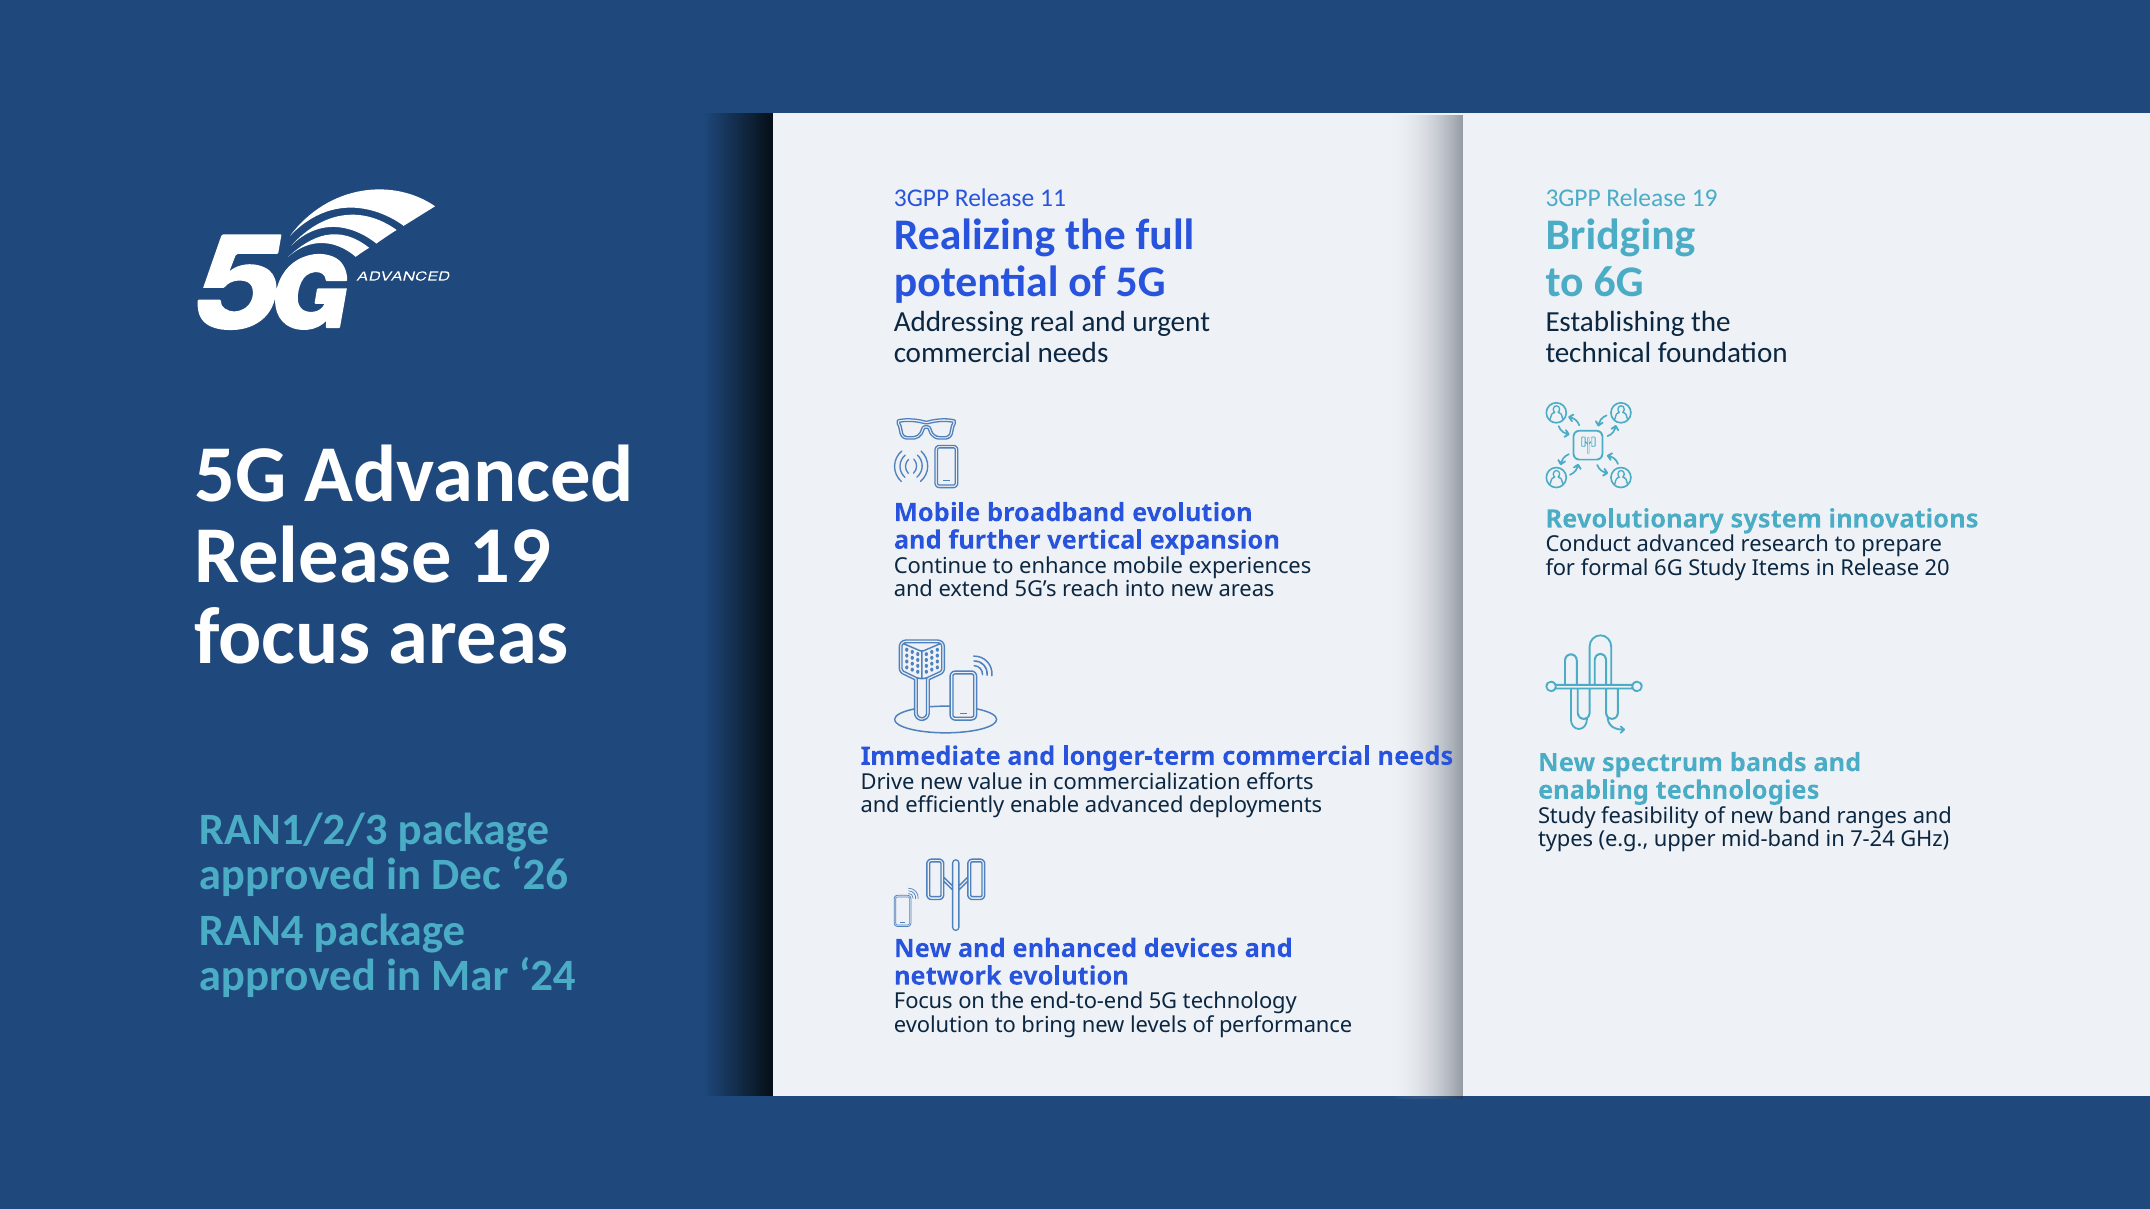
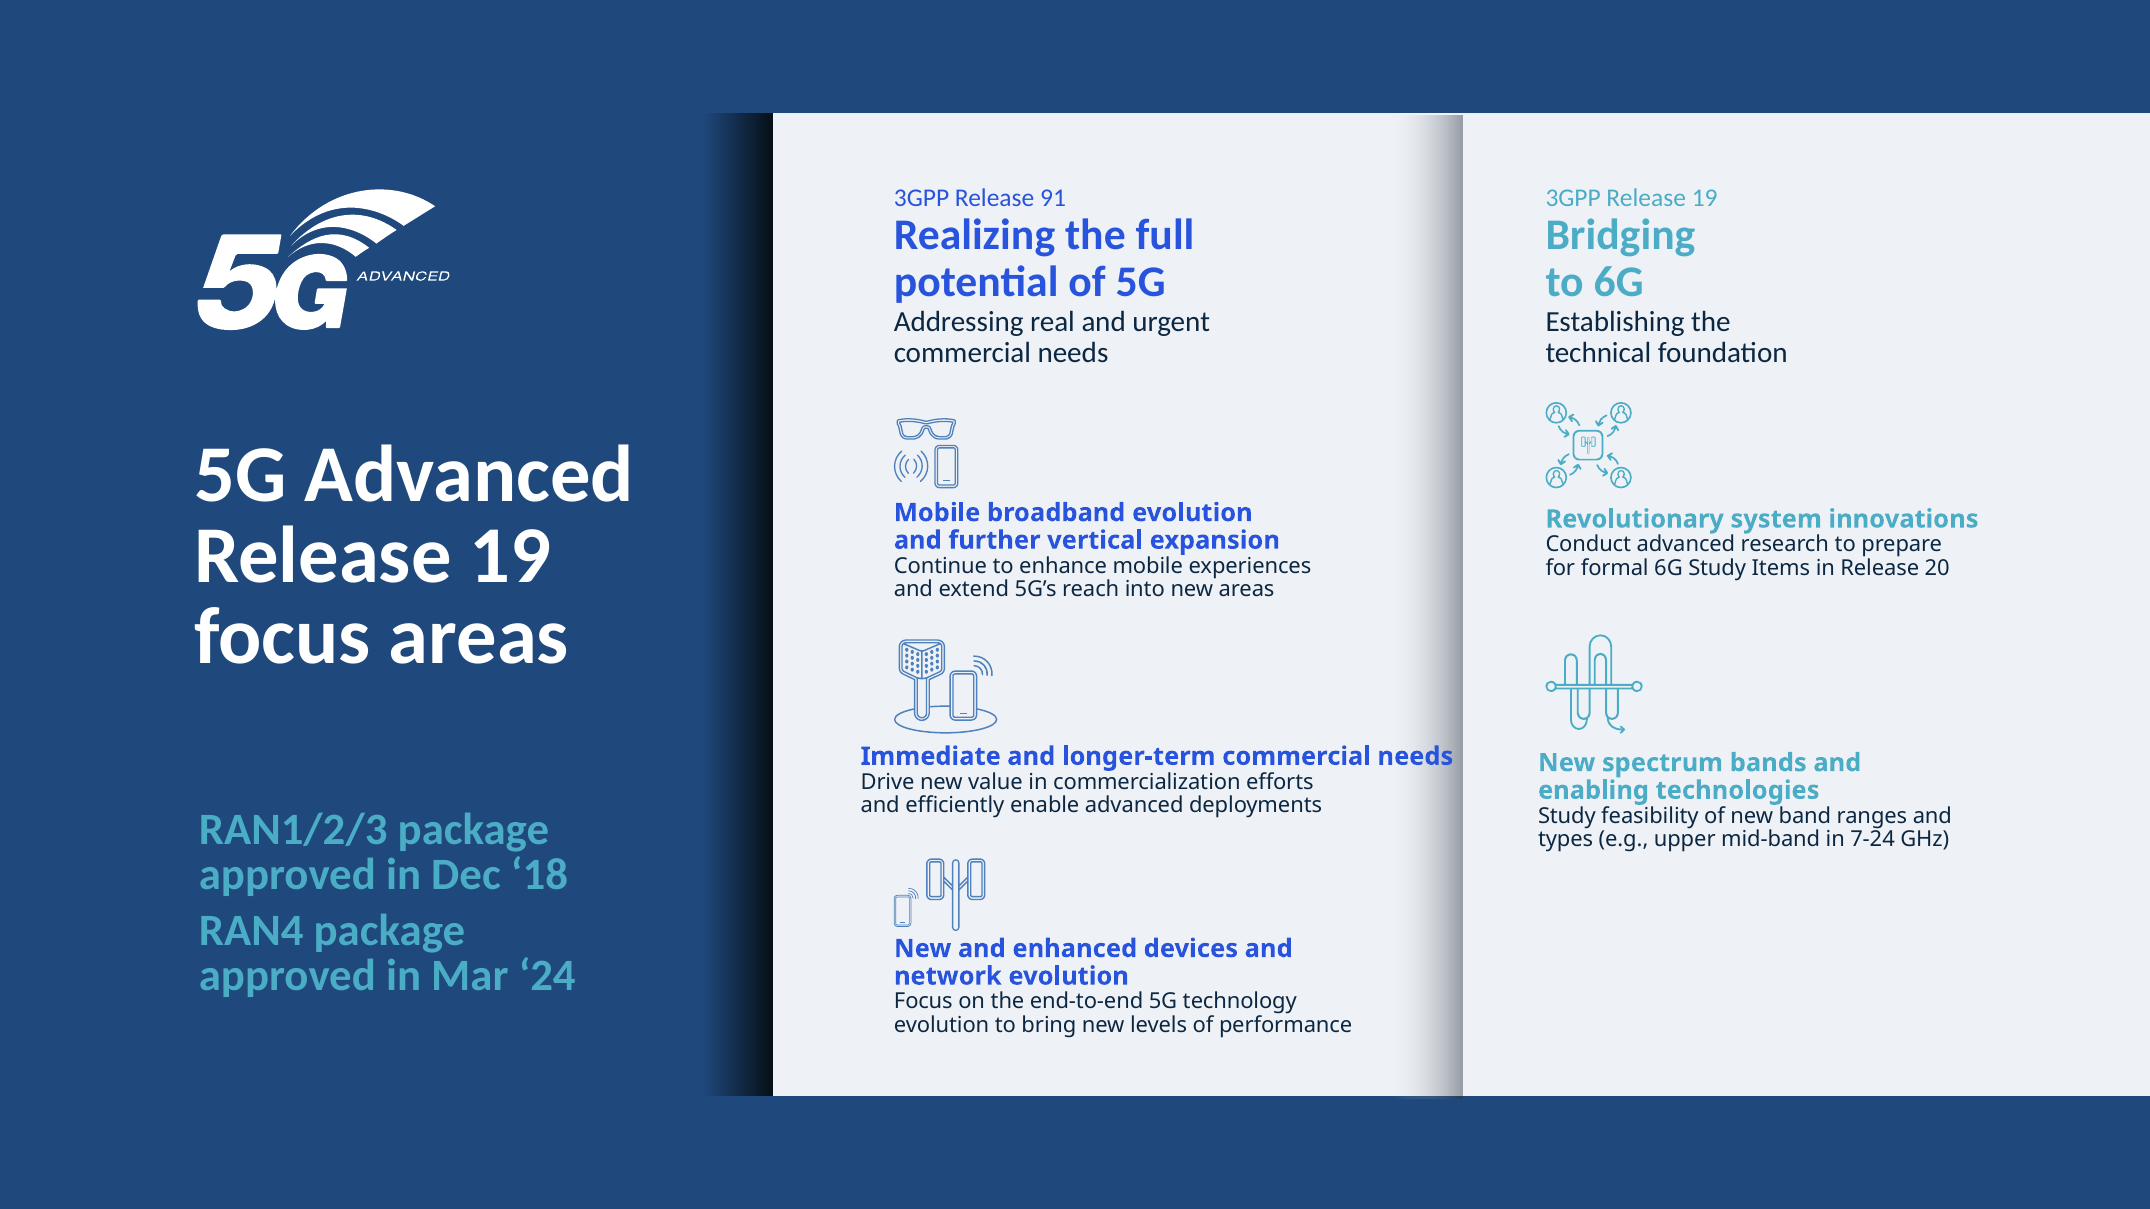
11: 11 -> 91 (1053, 198)
26: 26 -> 18 (539, 875)
